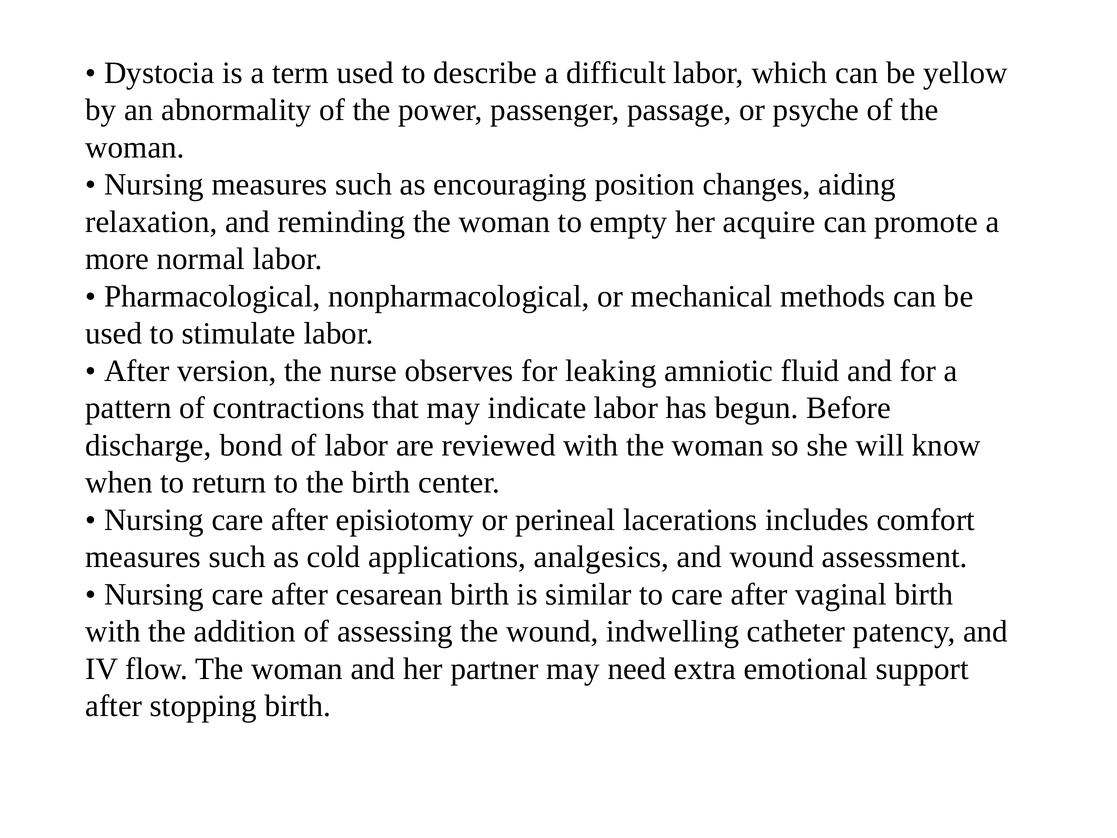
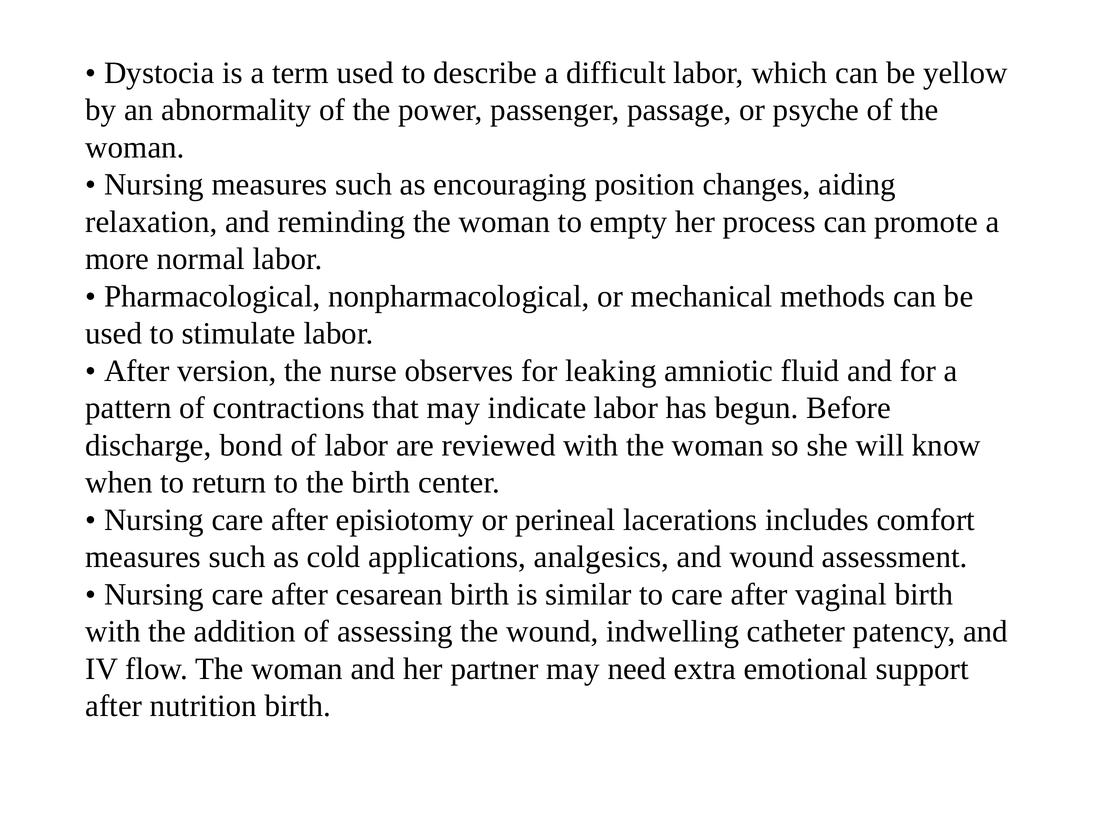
acquire: acquire -> process (769, 222)
stopping: stopping -> nutrition (203, 706)
